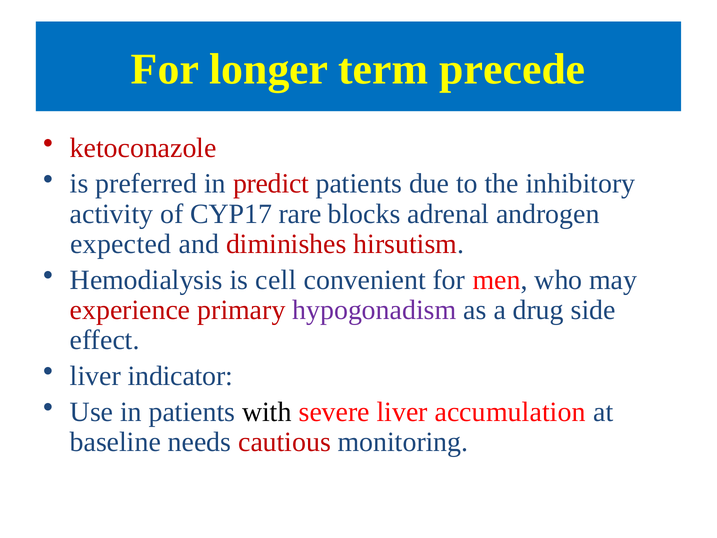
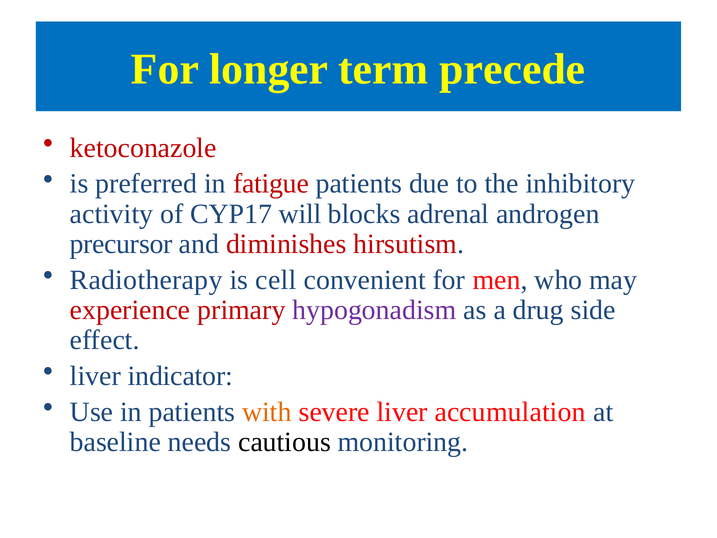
predict: predict -> fatigue (271, 184)
rare: rare -> will (300, 214)
expected: expected -> precursor (121, 244)
Hemodialysis: Hemodialysis -> Radiotherapy (146, 280)
with colour: black -> orange (267, 412)
cautious colour: red -> black (285, 442)
